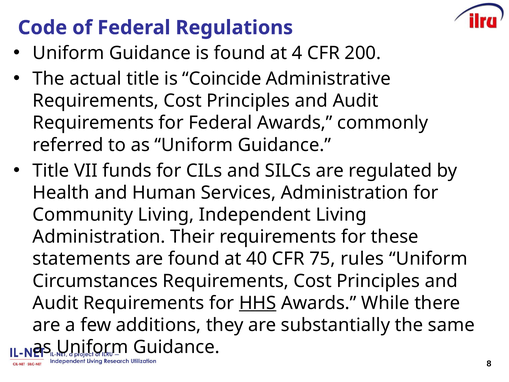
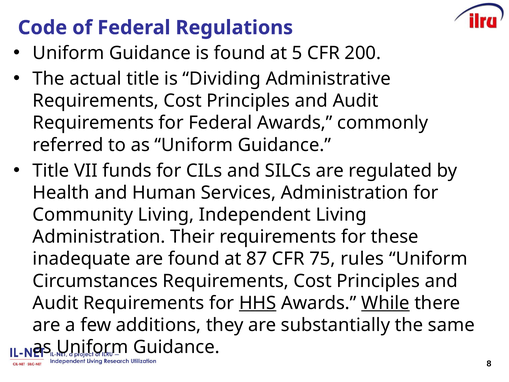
4: 4 -> 5 (297, 53)
Coincide: Coincide -> Dividing (222, 79)
statements: statements -> inadequate (82, 259)
40: 40 -> 87 (257, 259)
While underline: none -> present (385, 303)
